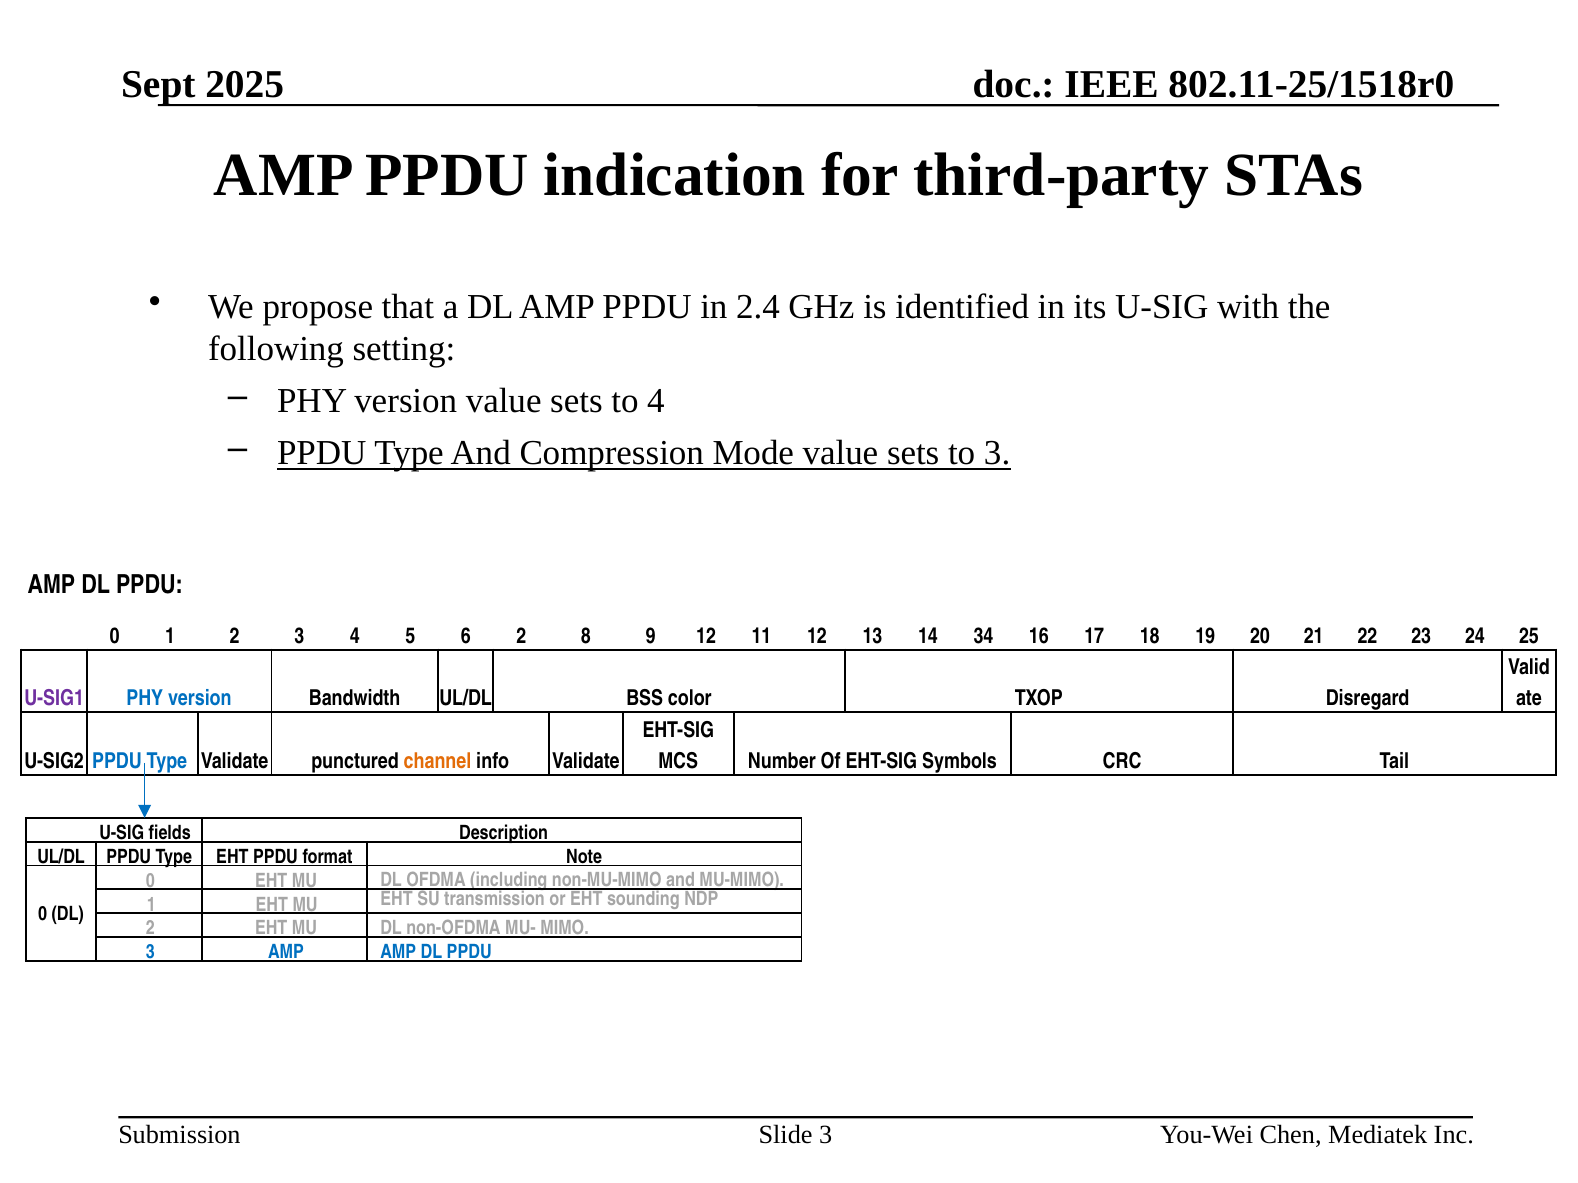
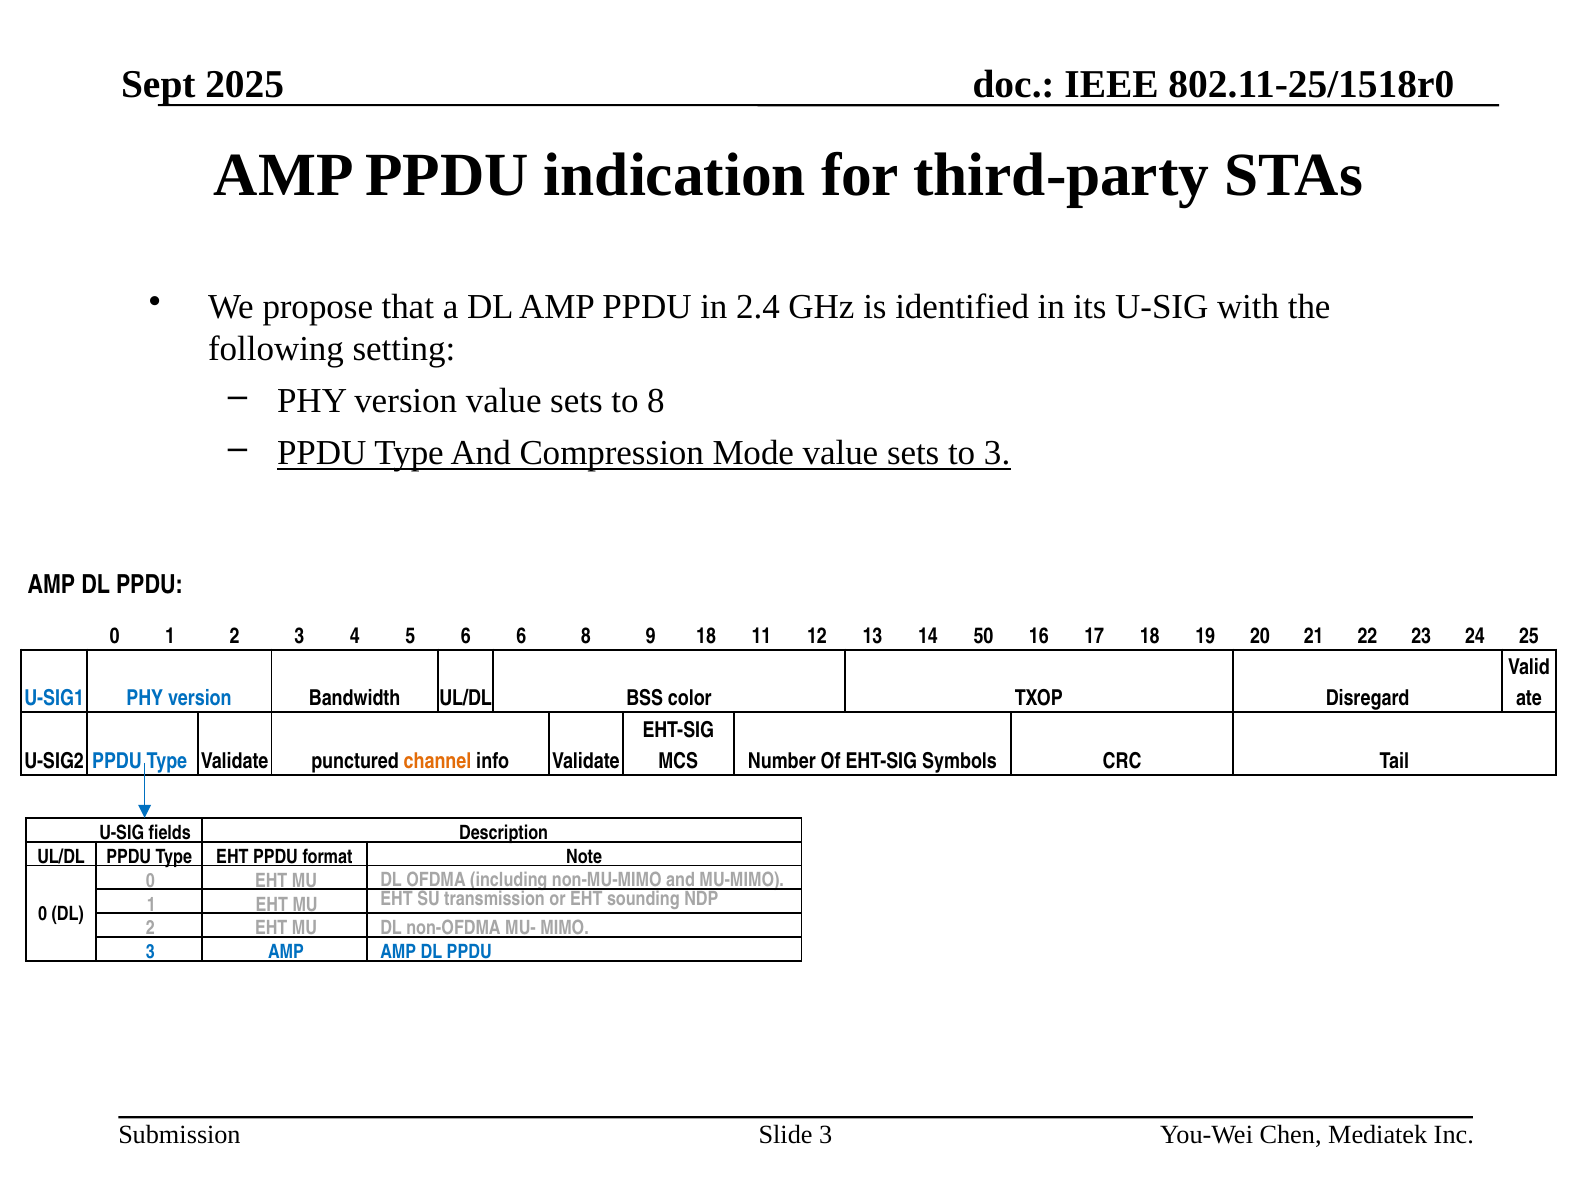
to 4: 4 -> 8 (656, 402)
6 2: 2 -> 6 (521, 636)
9 12: 12 -> 18 (706, 636)
34: 34 -> 50 (983, 636)
U-SIG1 colour: purple -> blue (54, 699)
